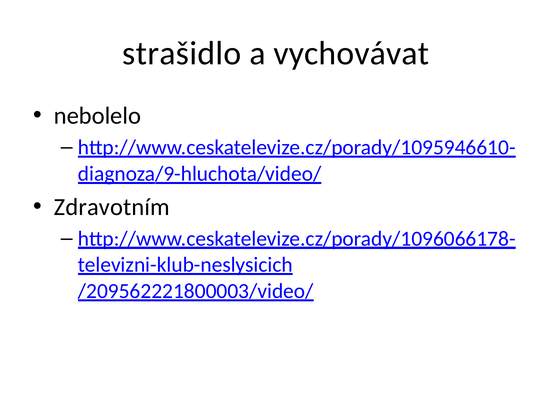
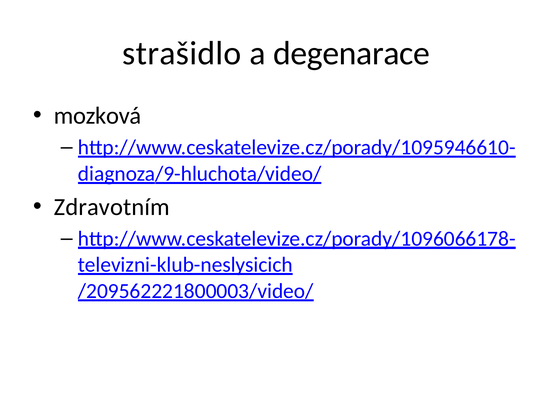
vychovávat: vychovávat -> degenarace (352, 53)
nebolelo: nebolelo -> mozková (98, 116)
